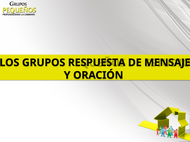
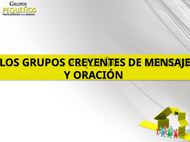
RESPUESTA: RESPUESTA -> CREYENTES (97, 63)
